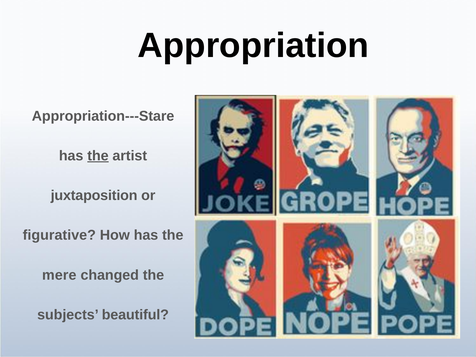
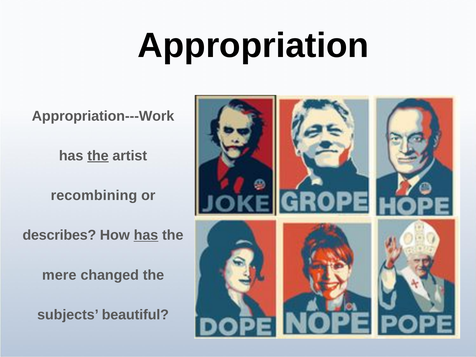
Appropriation---Stare: Appropriation---Stare -> Appropriation---Work (103, 116)
juxtaposition: juxtaposition -> recombining (94, 196)
figurative: figurative -> describes (59, 235)
has underline: none -> present (146, 235)
